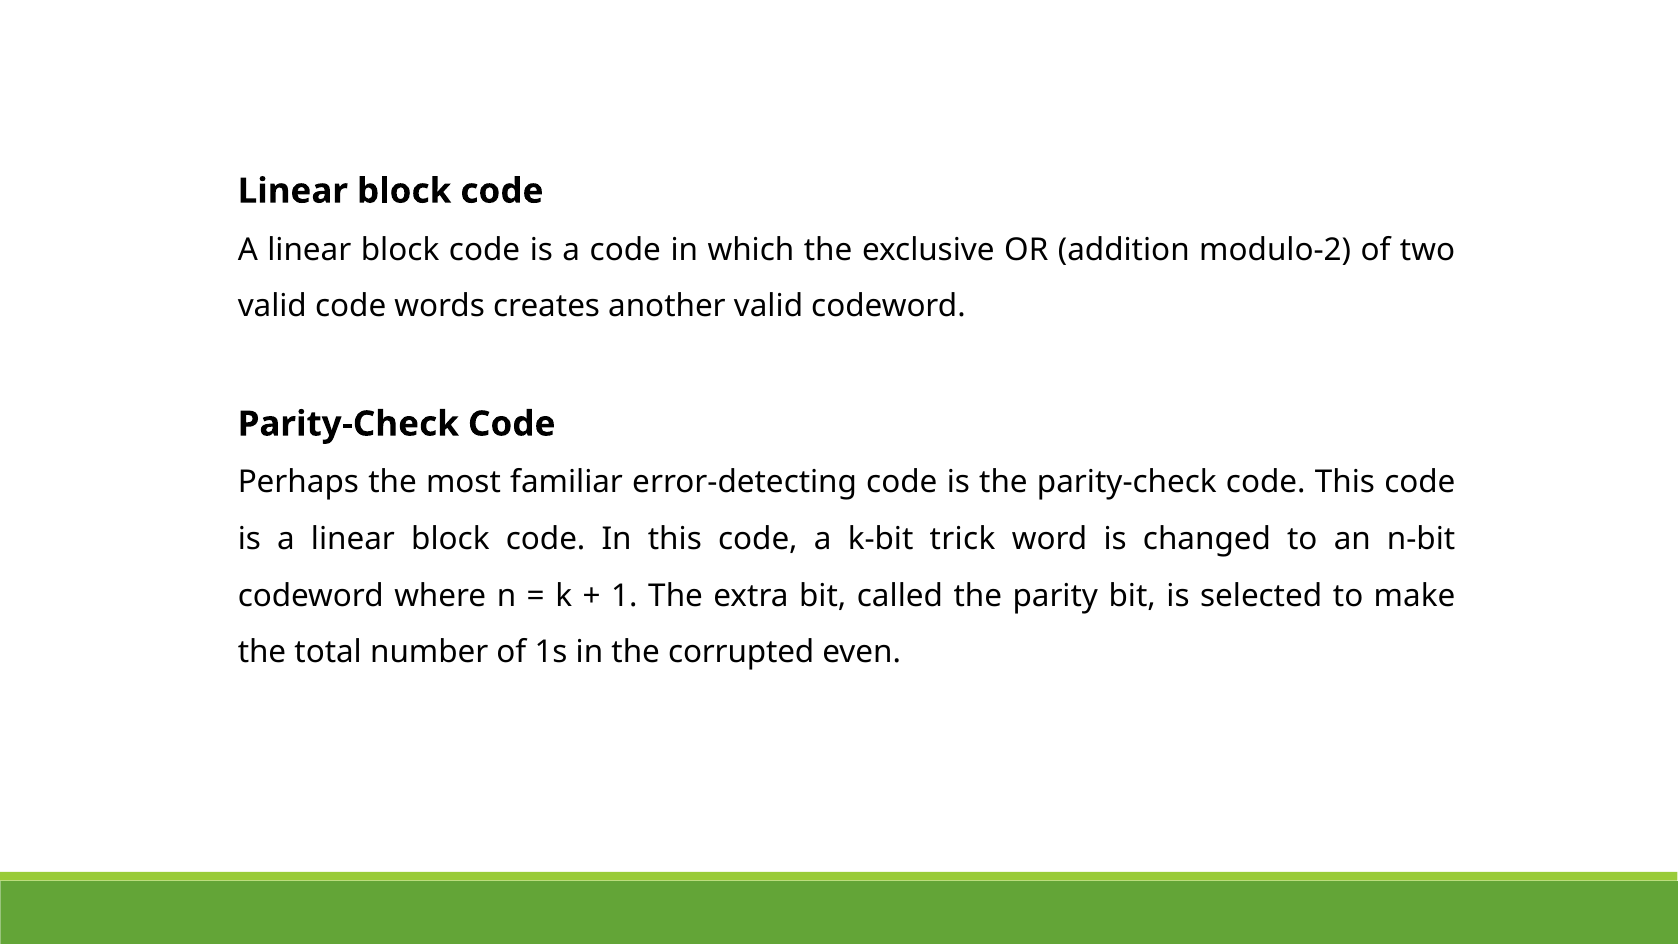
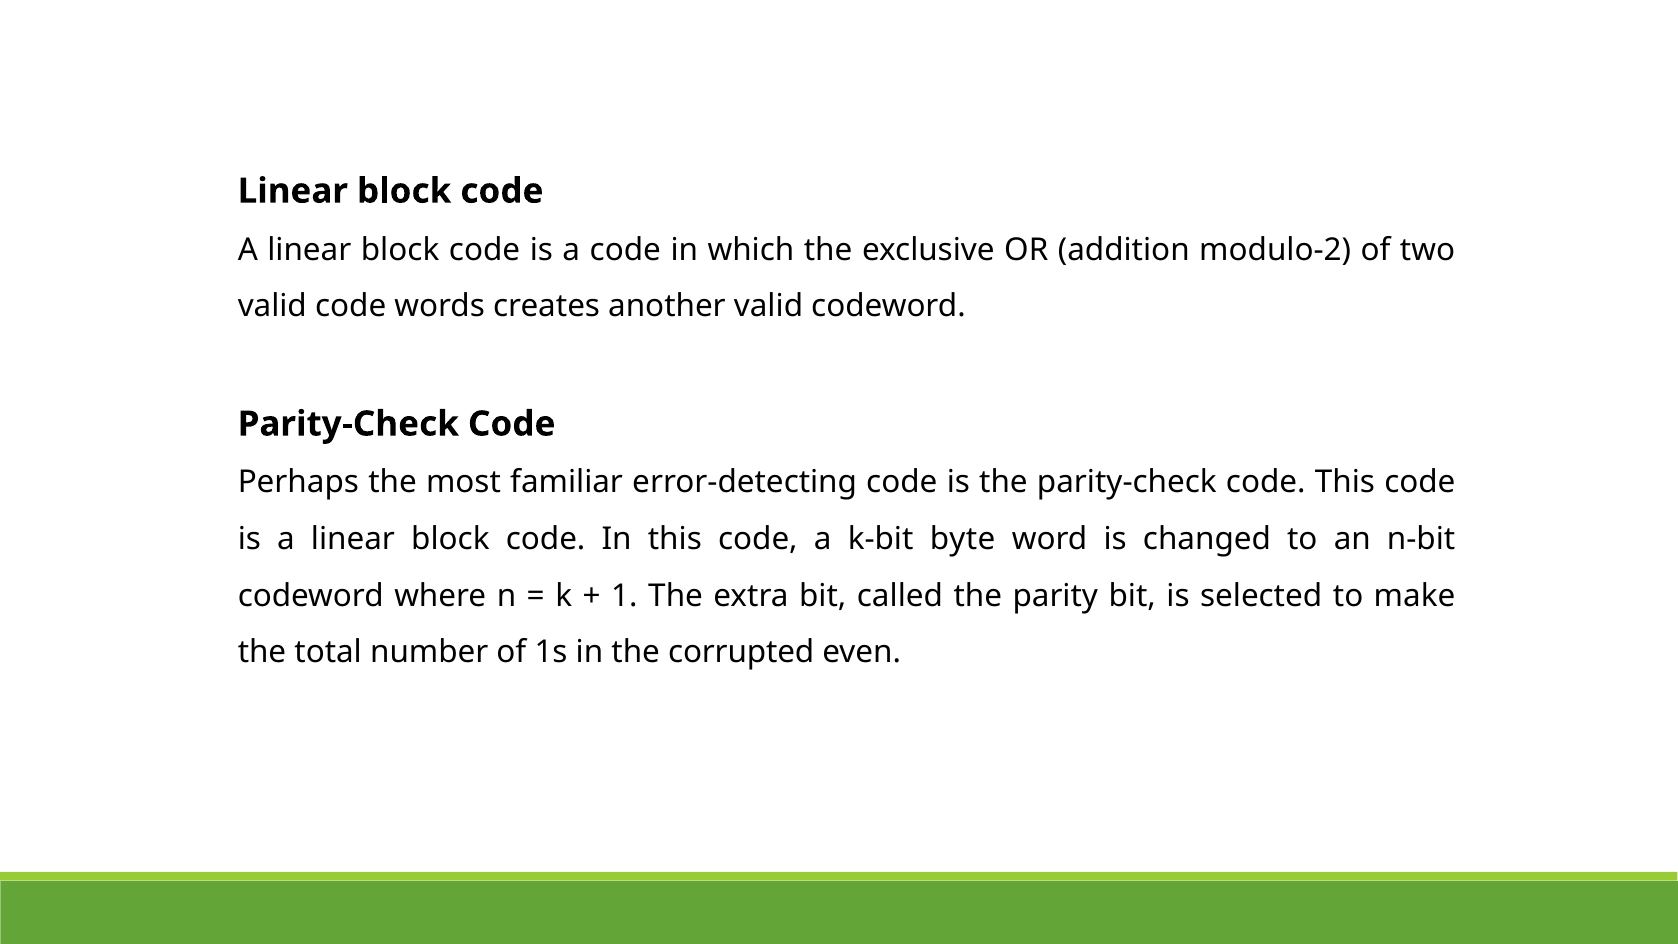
trick: trick -> byte (963, 539)
